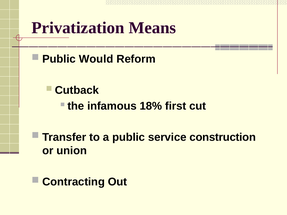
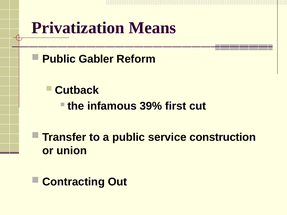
Would: Would -> Gabler (96, 59)
18%: 18% -> 39% (151, 106)
